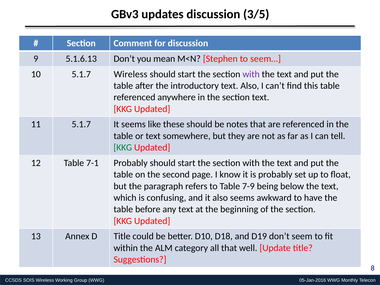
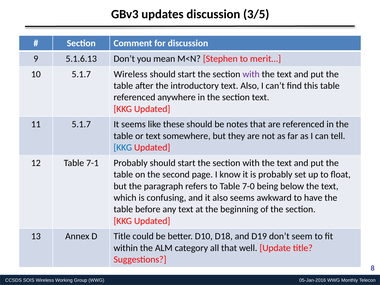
seem…: seem… -> merit… (266, 59)
KKG colour: green -> blue (123, 148)
7-9: 7-9 -> 7-0 (248, 186)
